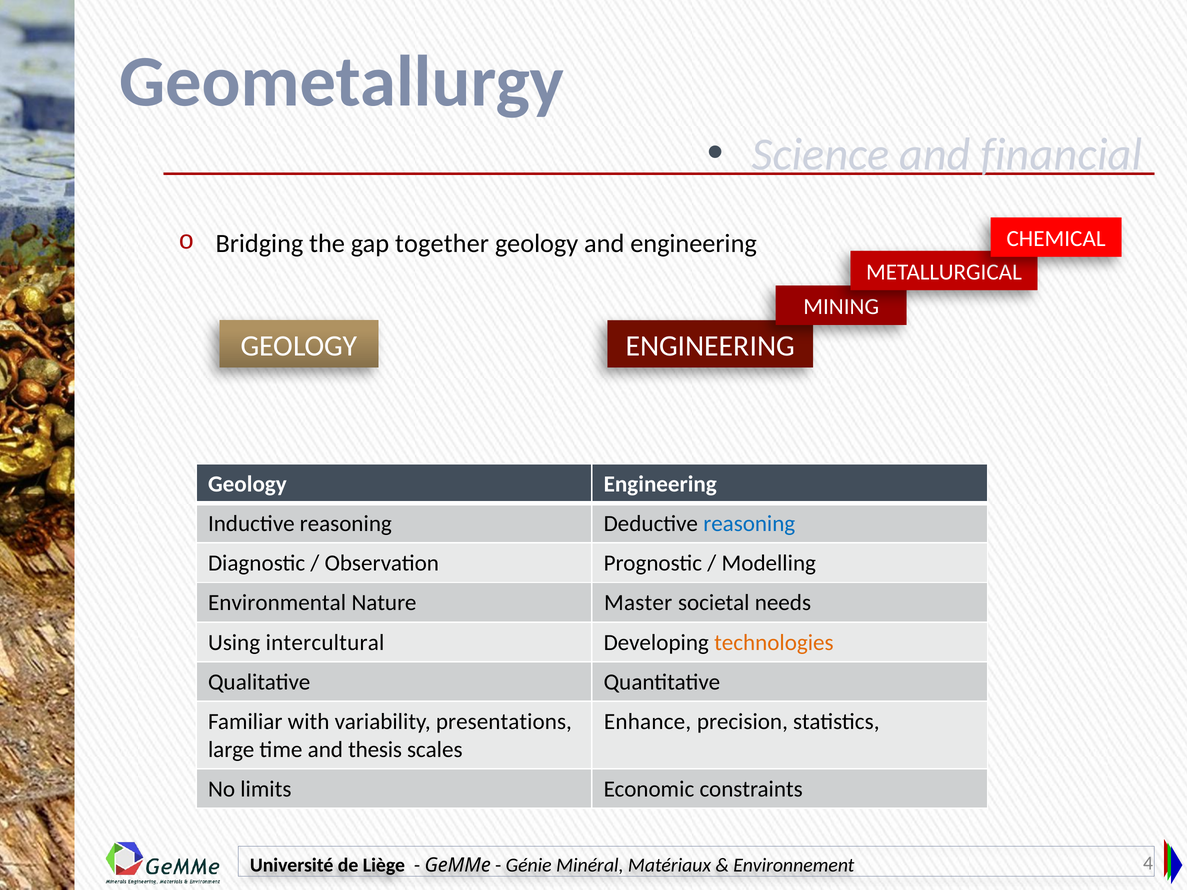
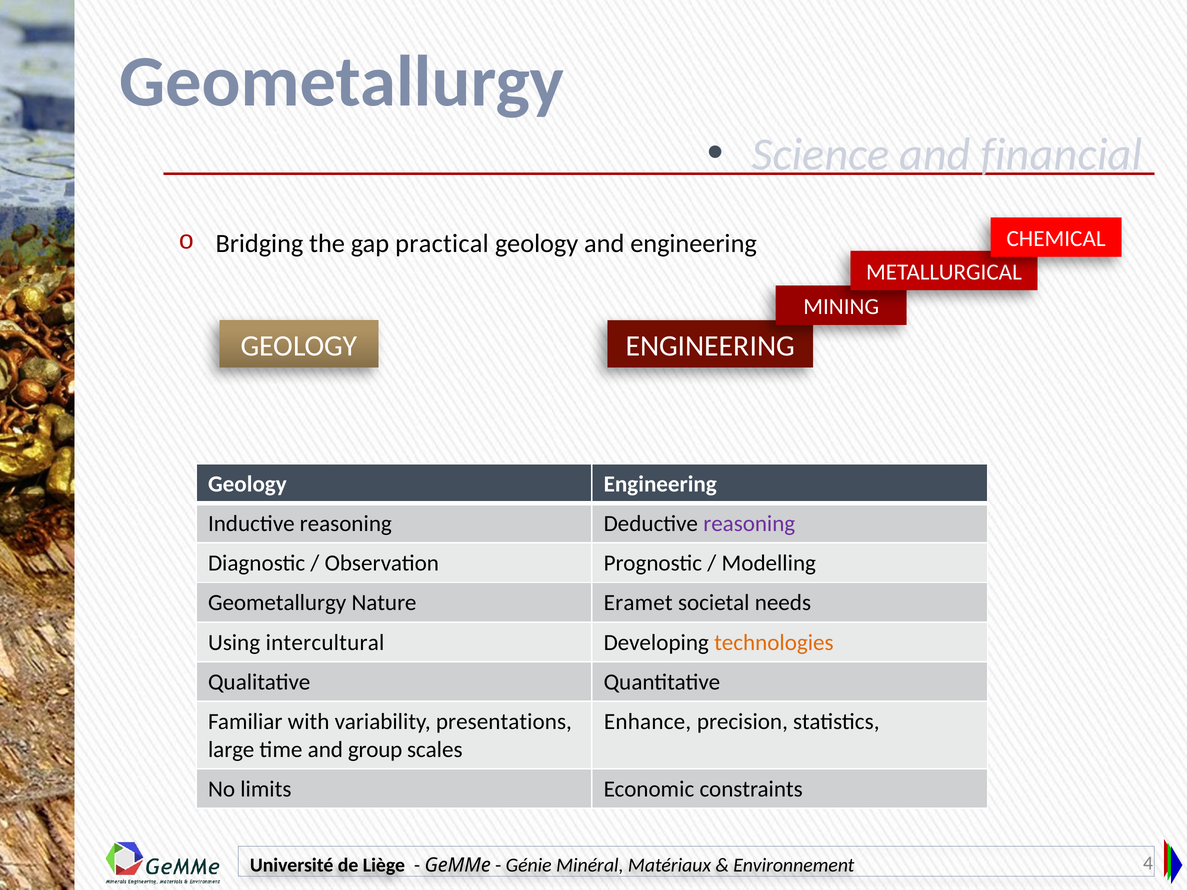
together: together -> practical (442, 244)
reasoning colour: blue -> purple (749, 524)
Environmental: Environmental -> Geometallurgy (277, 603)
Master: Master -> Eramet (638, 603)
thesis: thesis -> group (375, 750)
